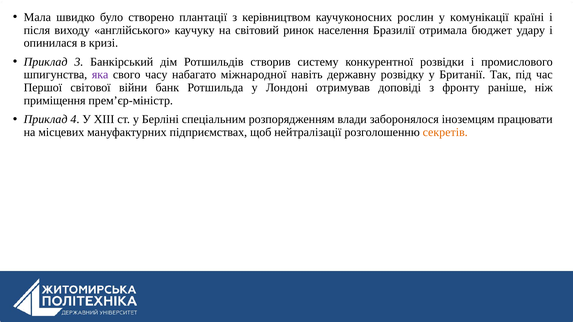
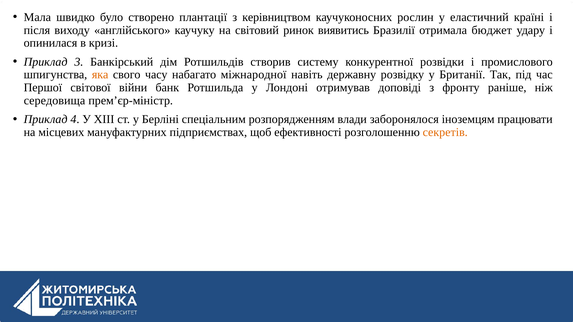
комунікації: комунікації -> еластичний (479, 17)
населення: населення -> виявитись (343, 30)
яка colour: purple -> orange (100, 75)
приміщення: приміщення -> середовища (55, 101)
нейтралізації: нейтралізації -> ефективності (308, 132)
